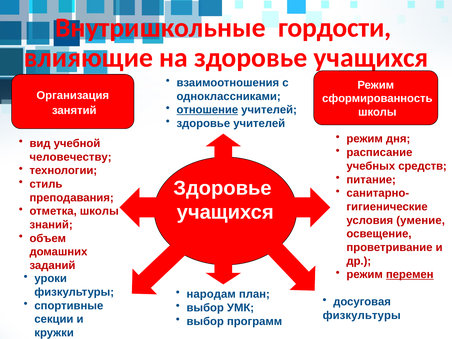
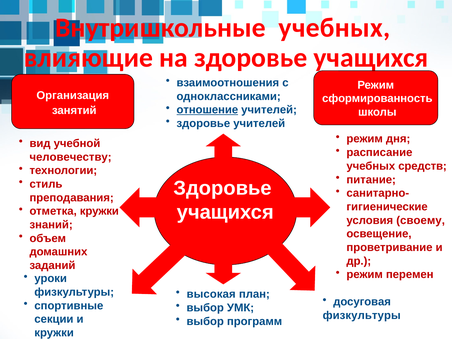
Внутришкольные гордости: гордости -> учебных (334, 28)
отметка школы: школы -> кружки (99, 211)
умение: умение -> своему (421, 220)
перемен underline: present -> none (410, 275)
народам: народам -> высокая (211, 294)
